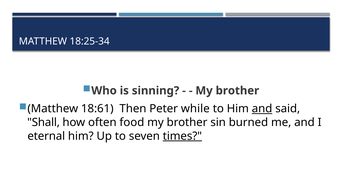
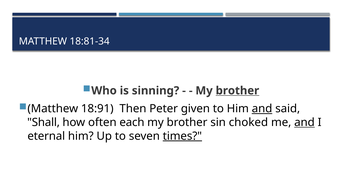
18:25-34: 18:25-34 -> 18:81-34 (90, 42)
brother underline: none -> present (237, 91)
18:61: 18:61 -> 18:91 (97, 109)
while: while -> given (195, 109)
food: food -> each (132, 123)
burned: burned -> choked (248, 123)
and underline: none -> present (304, 123)
